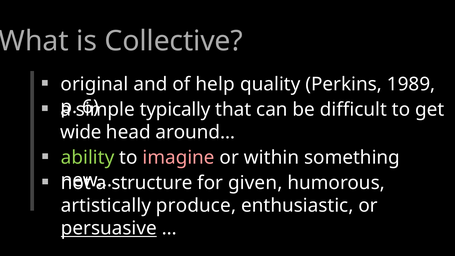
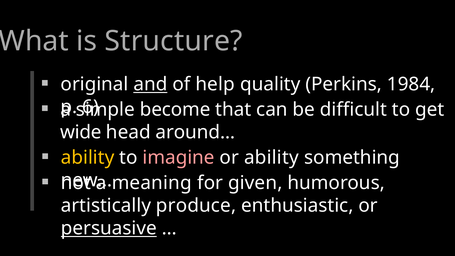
Collective: Collective -> Structure (174, 41)
and underline: none -> present (150, 84)
1989: 1989 -> 1984 (411, 84)
typically: typically -> become (175, 110)
ability colour: light green -> yellow (88, 158)
or within: within -> ability (271, 158)
structure: structure -> meaning (152, 183)
